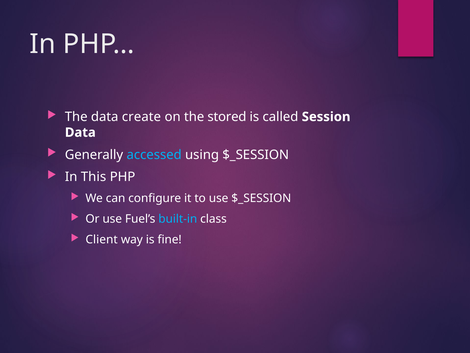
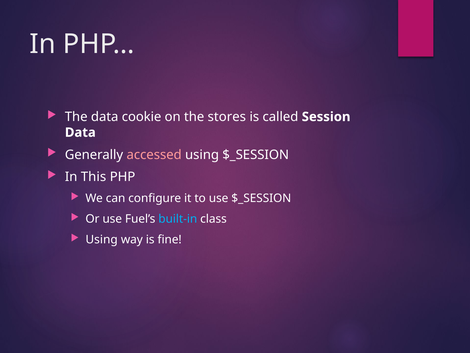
create: create -> cookie (142, 117)
stored: stored -> stores (227, 117)
accessed colour: light blue -> pink (154, 155)
Client: Client -> Using (102, 239)
